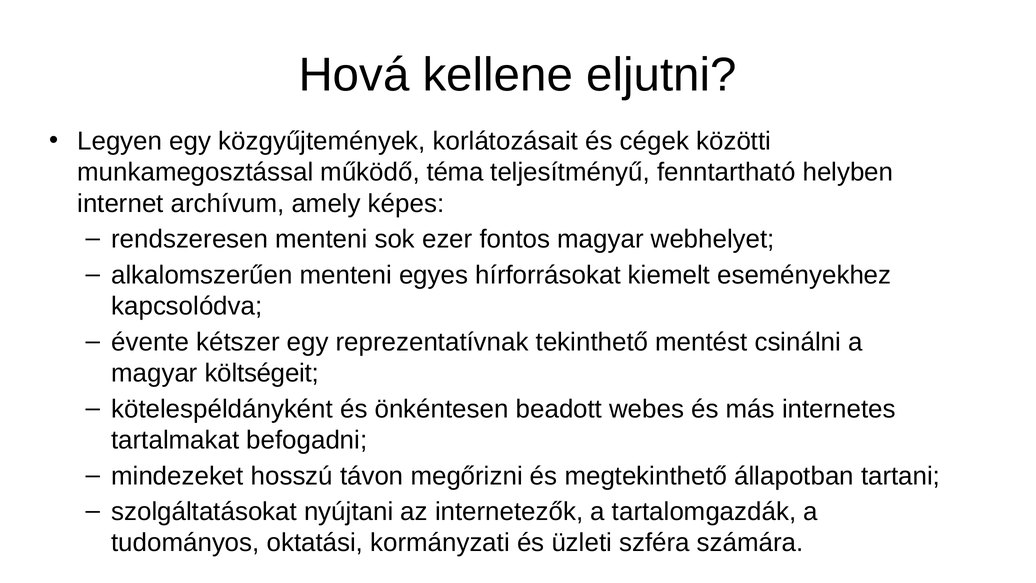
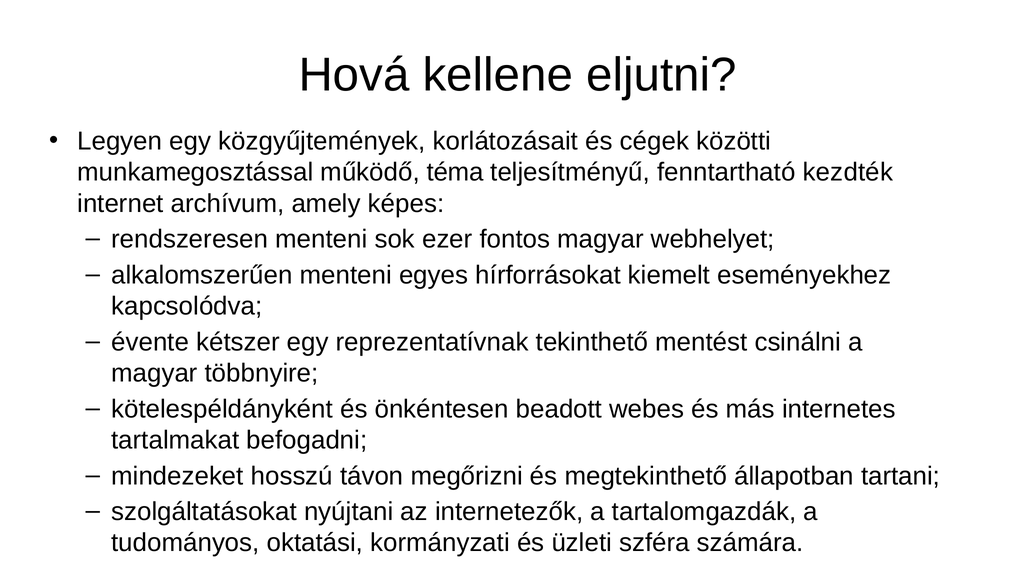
helyben: helyben -> kezdték (848, 172)
költségeit: költségeit -> többnyire (262, 373)
